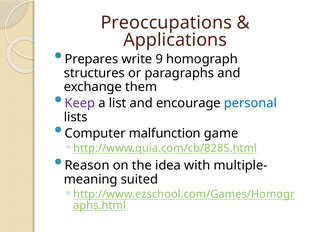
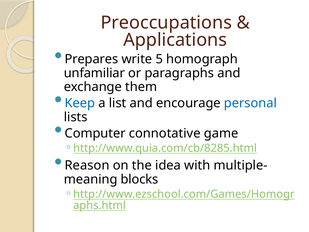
9: 9 -> 5 (159, 59)
structures: structures -> unfamiliar (94, 73)
Keep colour: purple -> blue (80, 103)
malfunction: malfunction -> connotative (165, 133)
suited: suited -> blocks (139, 179)
